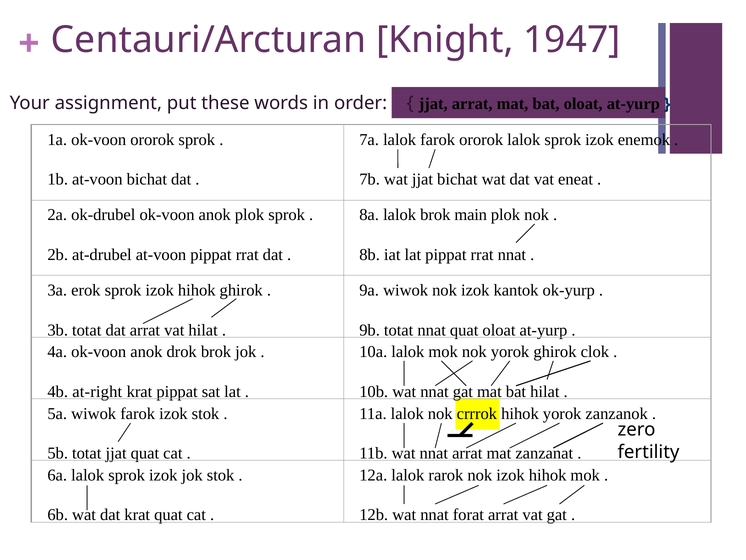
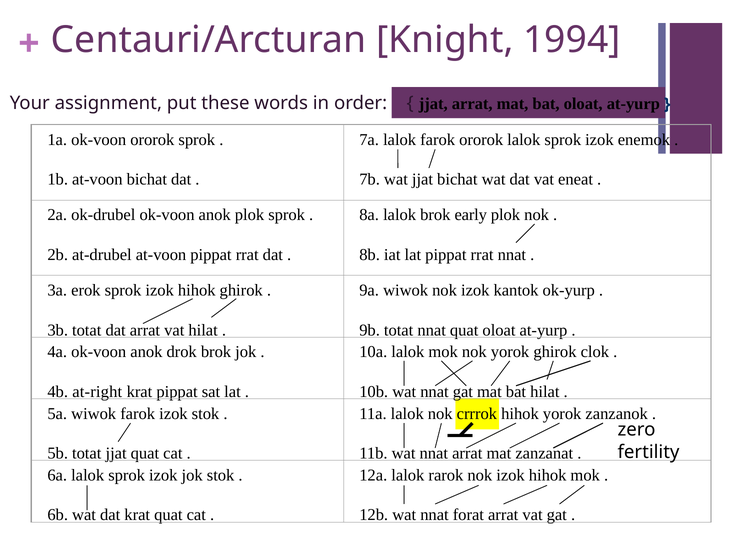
1947: 1947 -> 1994 (572, 40)
main: main -> early (471, 215)
